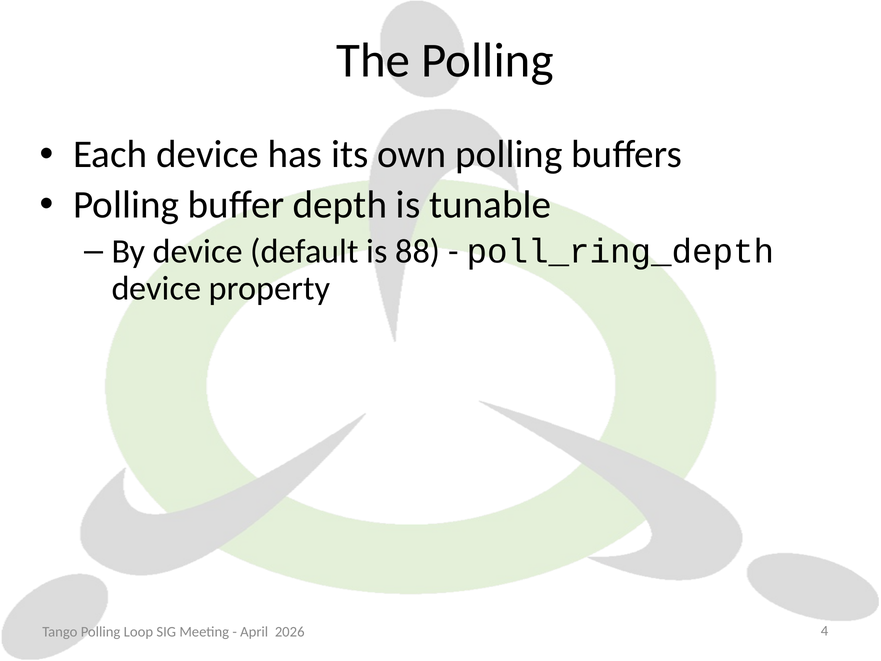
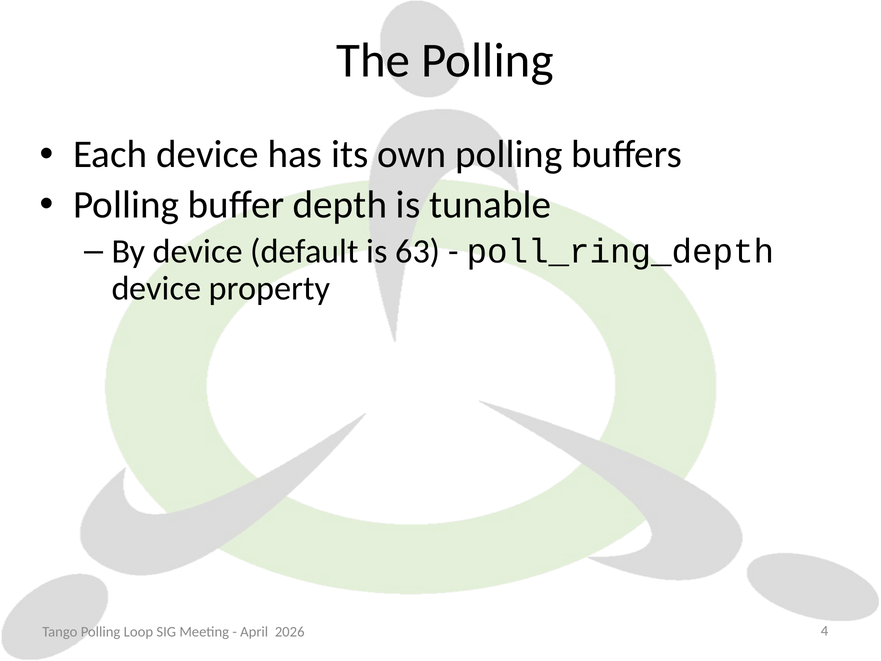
88: 88 -> 63 (418, 251)
